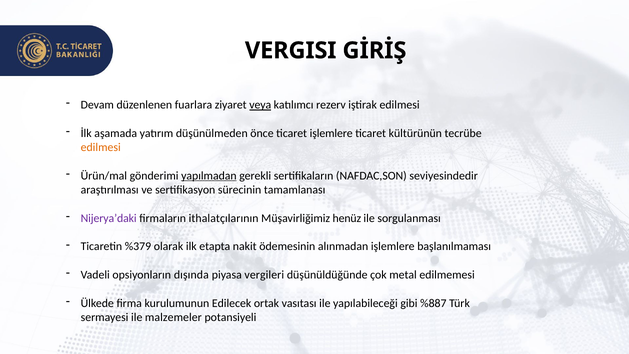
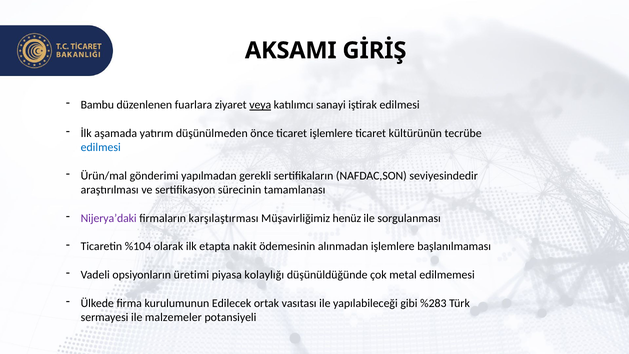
VERGISI: VERGISI -> AKSAMI (291, 50)
Devam: Devam -> Bambu (97, 105)
rezerv: rezerv -> sanayi (331, 105)
edilmesi colour: orange -> blue (101, 147)
yapılmadan underline: present -> none (209, 176)
ithalatçılarının: ithalatçılarının -> karşılaştırması (224, 218)
%379: %379 -> %104 (138, 246)
dışında: dışında -> üretimi (191, 275)
vergileri: vergileri -> kolaylığı (264, 275)
%887: %887 -> %283 (433, 303)
